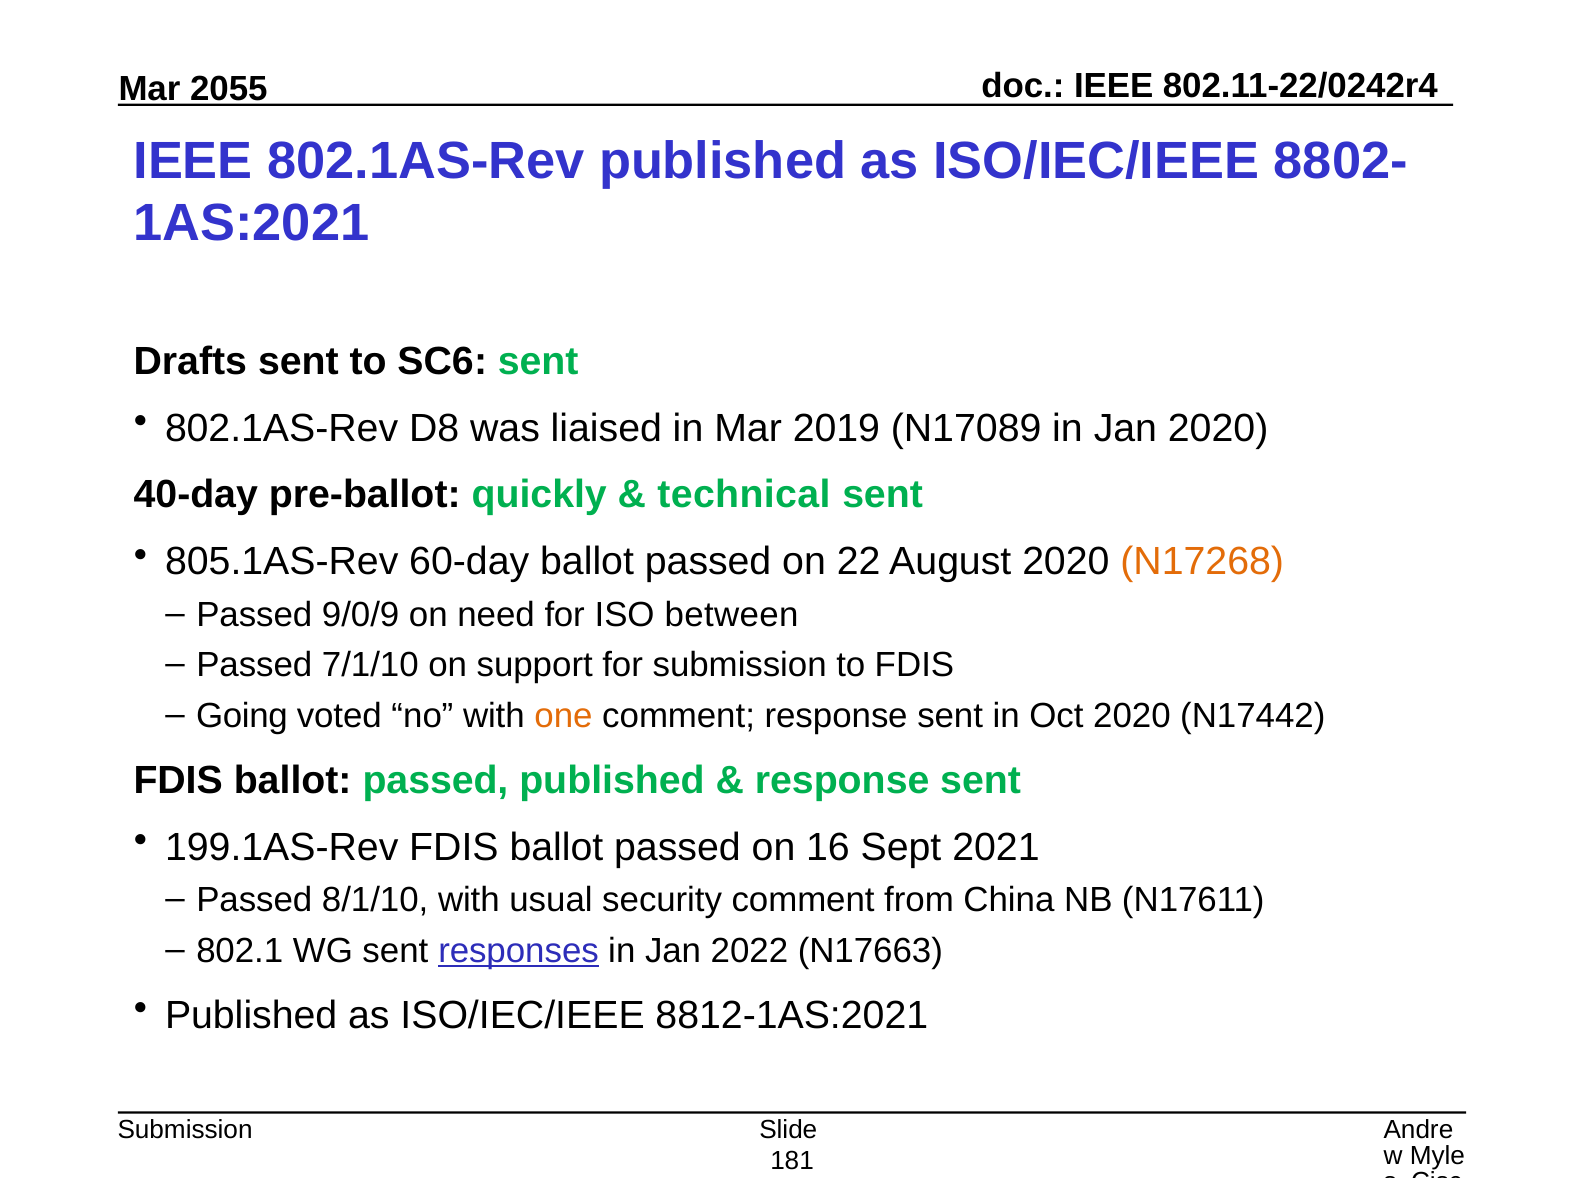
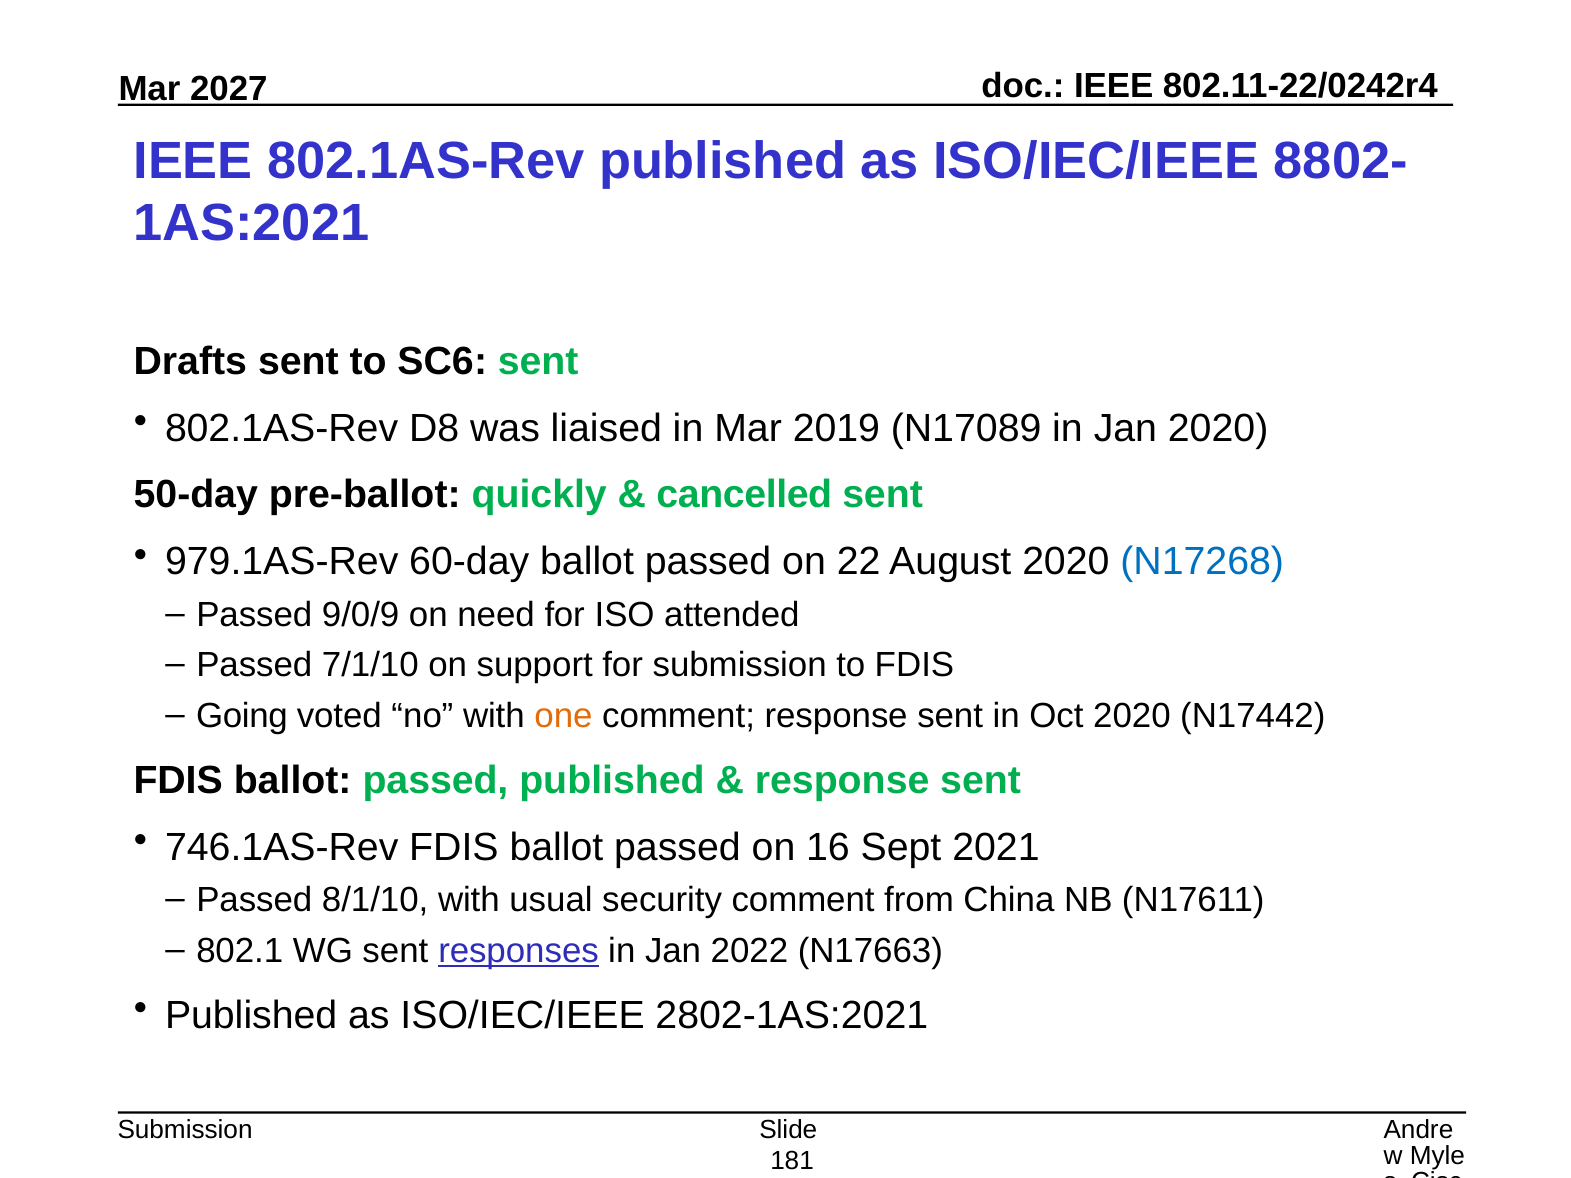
2055: 2055 -> 2027 (229, 89)
40-day: 40-day -> 50-day (196, 495)
technical: technical -> cancelled (744, 495)
805.1AS-Rev: 805.1AS-Rev -> 979.1AS-Rev (282, 562)
N17268 colour: orange -> blue (1202, 562)
between: between -> attended (732, 615)
199.1AS-Rev: 199.1AS-Rev -> 746.1AS-Rev (282, 847)
8812-1AS:2021: 8812-1AS:2021 -> 2802-1AS:2021 (792, 1015)
